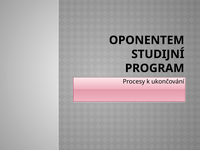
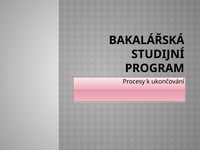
OPONENTEM: OPONENTEM -> BAKALÁŘSKÁ (147, 40)
